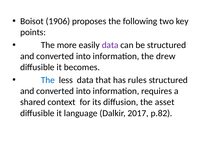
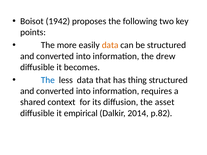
1906: 1906 -> 1942 (58, 21)
data colour: purple -> orange (110, 45)
rules: rules -> thing (137, 80)
language: language -> empirical (81, 113)
2017: 2017 -> 2014 (138, 113)
